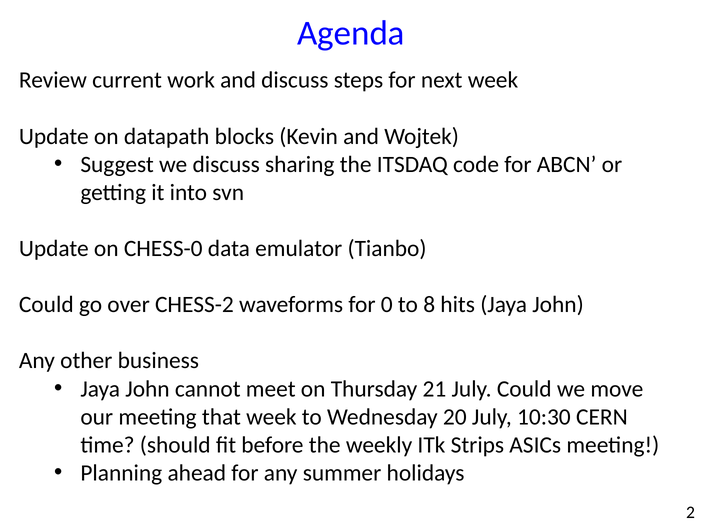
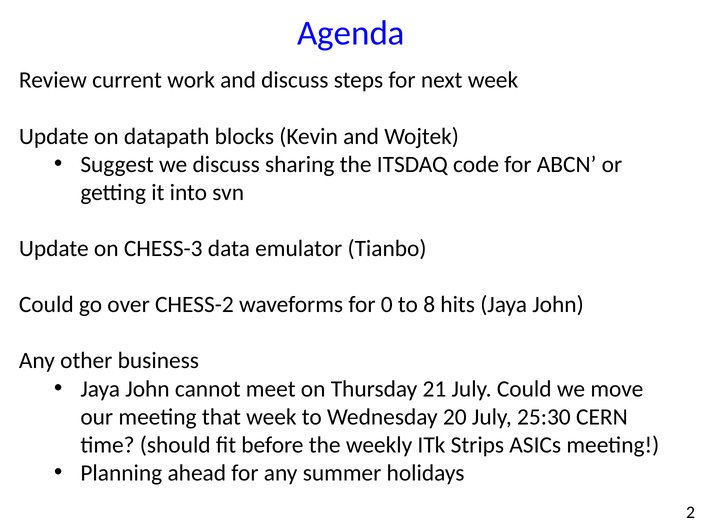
CHESS-0: CHESS-0 -> CHESS-3 (163, 249)
10:30: 10:30 -> 25:30 (544, 417)
